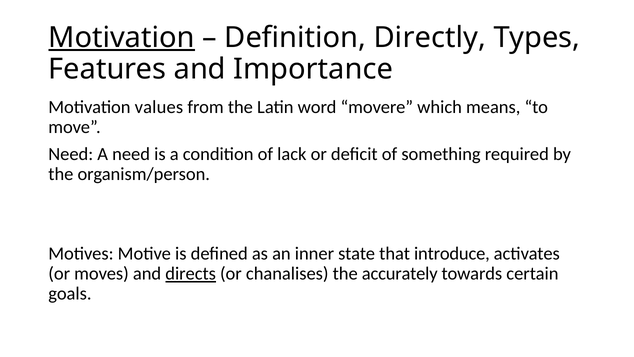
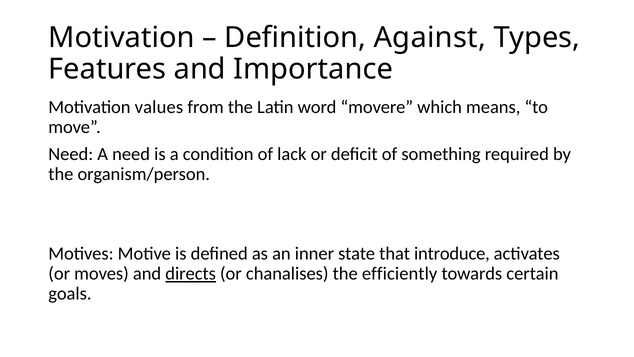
Motivation underline: present -> none (122, 38)
Directly: Directly -> Against (430, 38)
accurately: accurately -> efficiently (400, 273)
